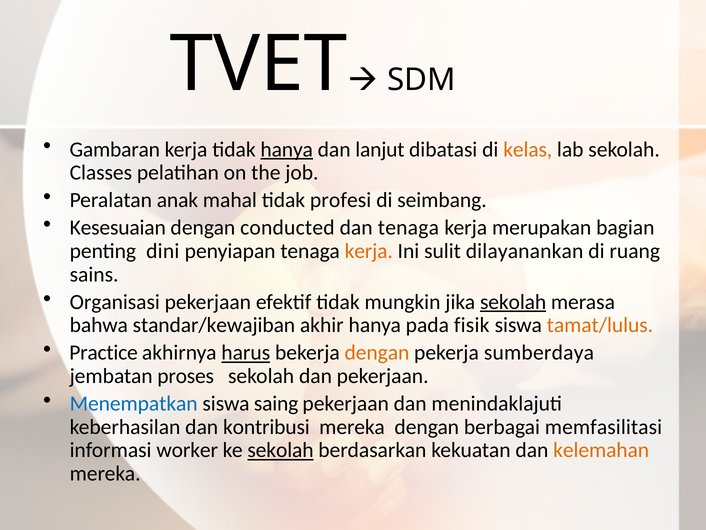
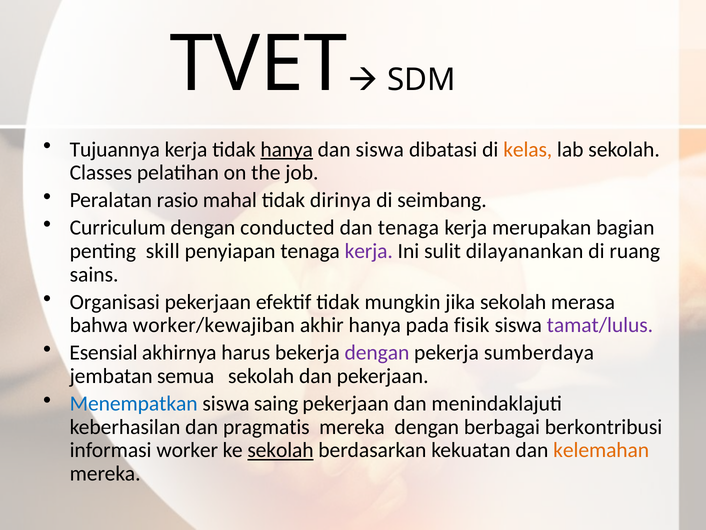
Gambaran: Gambaran -> Tujuannya (115, 149)
dan lanjut: lanjut -> siswa (380, 149)
anak: anak -> rasio (178, 200)
profesi: profesi -> dirinya (341, 200)
Kesesuaian: Kesesuaian -> Curriculum (118, 228)
dini: dini -> skill (163, 251)
kerja colour: orange -> purple (369, 251)
sekolah underline: present -> none (513, 302)
standar/kewajiban: standar/kewajiban -> worker/kewajiban (214, 325)
tamat/lulus colour: orange -> purple (600, 325)
Practice: Practice -> Esensial (104, 353)
harus underline: present -> none (246, 353)
dengan colour: orange -> purple (377, 353)
proses: proses -> semua (186, 376)
kontribusi: kontribusi -> pragmatis (266, 427)
memfasilitasi: memfasilitasi -> berkontribusi (604, 427)
